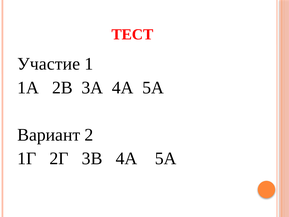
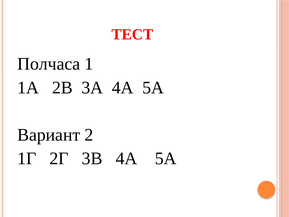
Участие: Участие -> Полчаса (49, 64)
